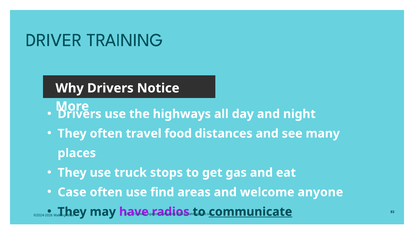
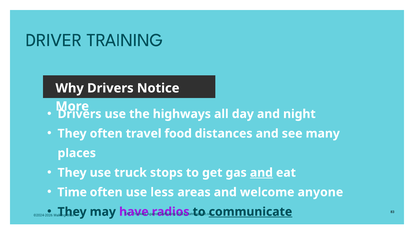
and underline: none -> present (261, 173)
Case: Case -> Time (72, 192)
find: find -> less (162, 192)
